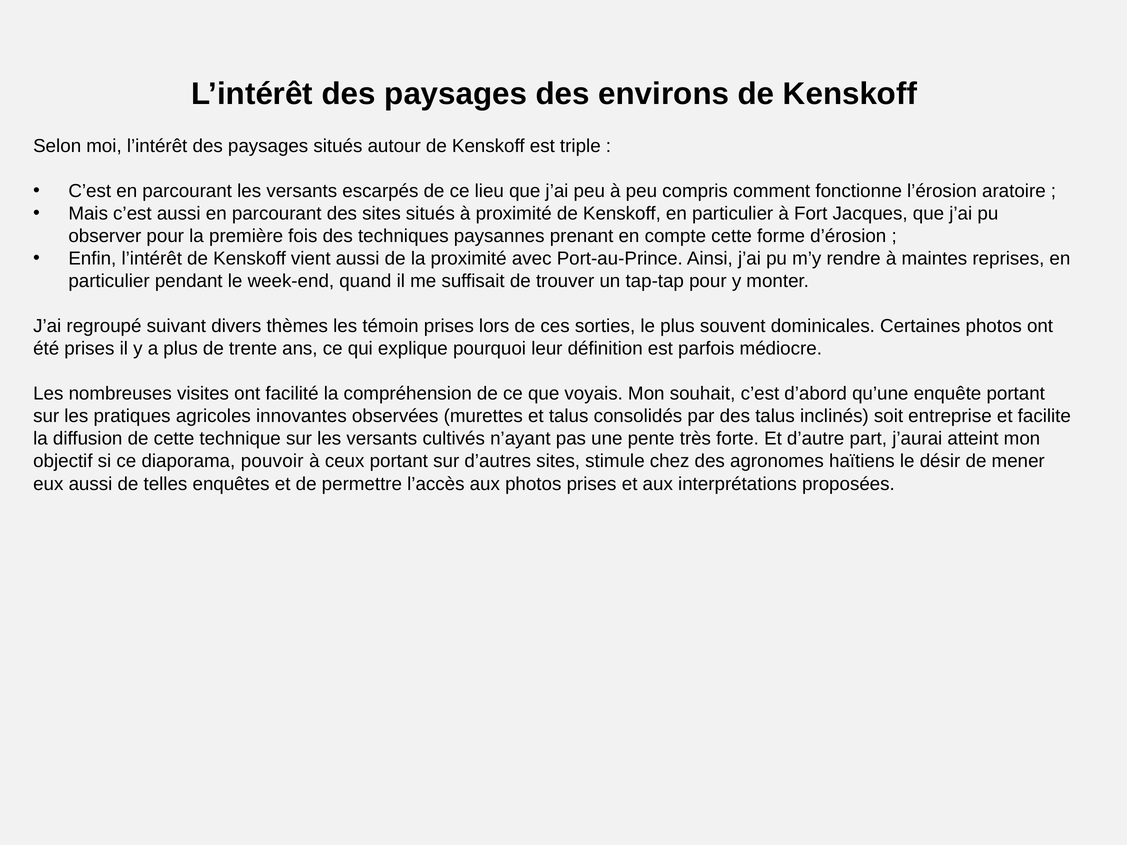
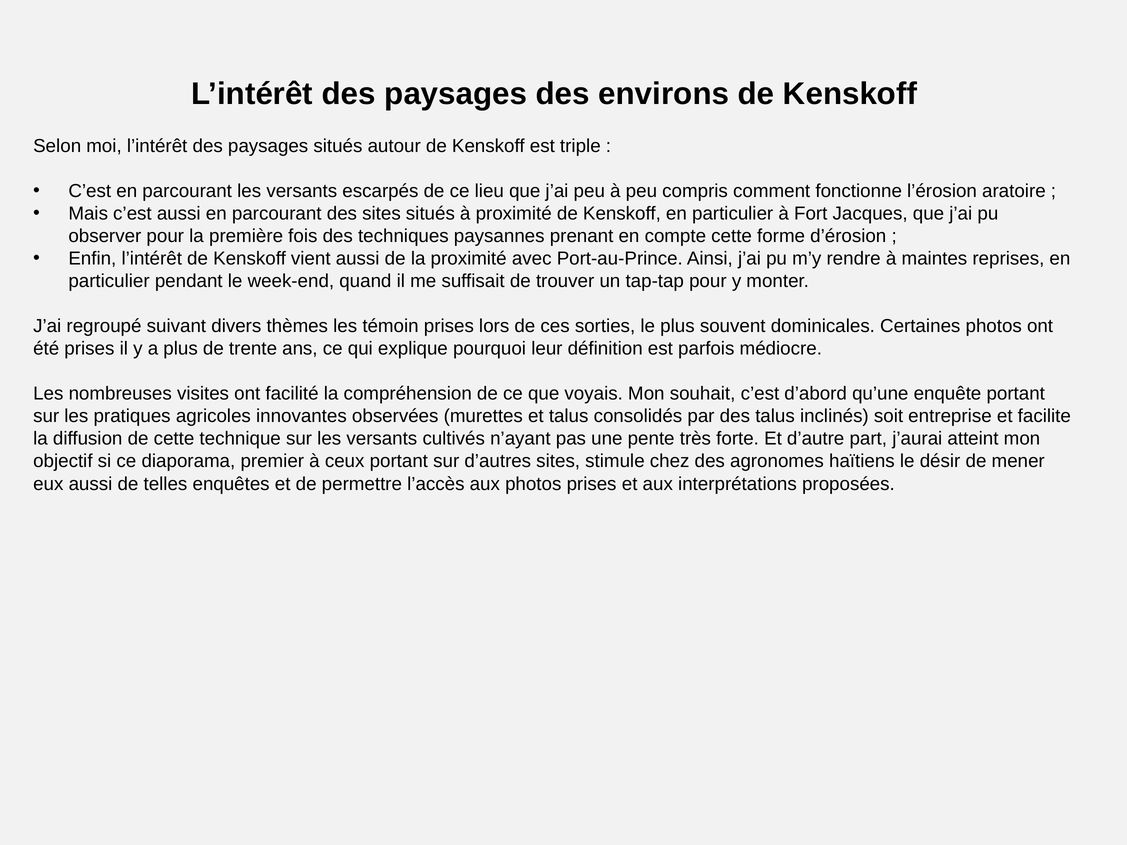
pouvoir: pouvoir -> premier (272, 461)
